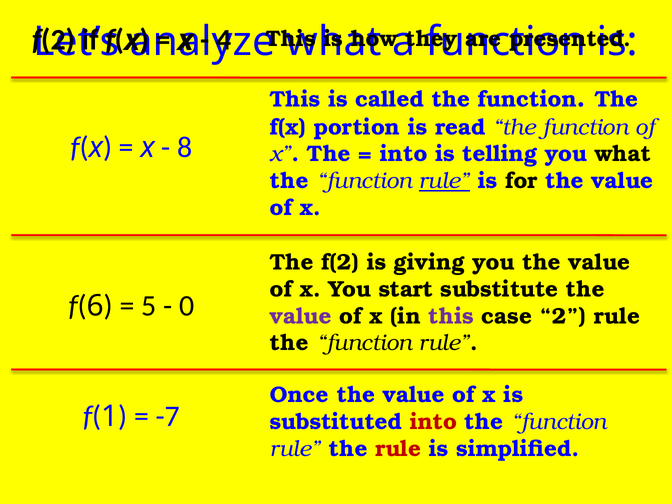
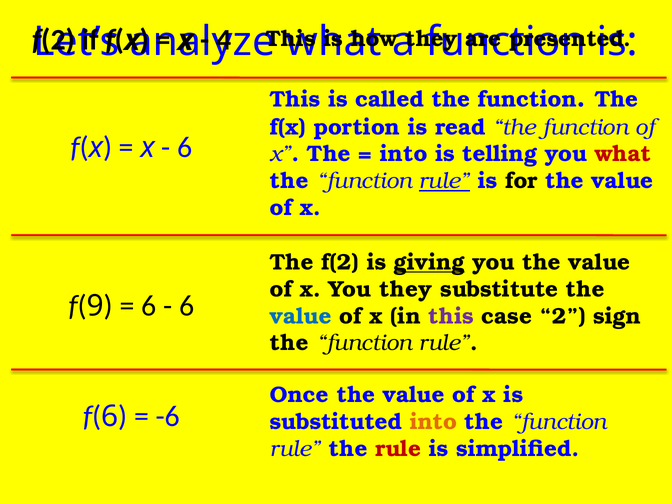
8: 8 -> 6 (185, 147)
what colour: black -> red (623, 154)
giving underline: none -> present (429, 262)
You start: start -> they (406, 289)
6: 6 -> 9 (95, 306)
5: 5 -> 6 (149, 306)
0: 0 -> 6 (187, 306)
value colour: purple -> blue (301, 316)
2 rule: rule -> sign (617, 316)
1: 1 -> 6 (110, 416)
-7: -7 -> -6 (168, 416)
into colour: red -> orange (433, 422)
